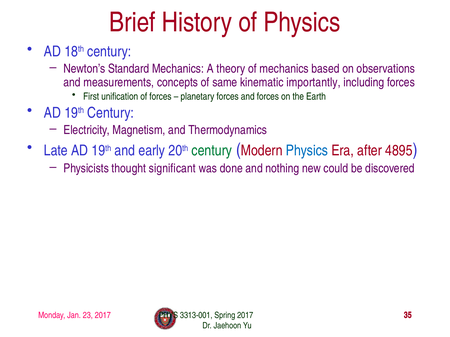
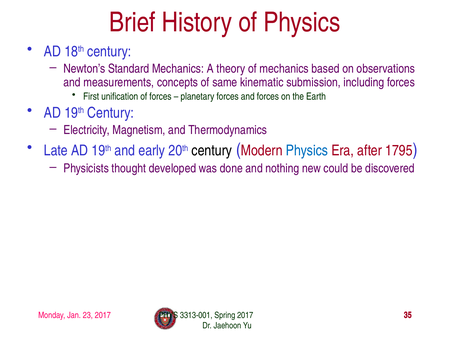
importantly: importantly -> submission (314, 82)
century colour: green -> black (212, 151)
4895: 4895 -> 1795 (399, 151)
significant: significant -> developed (172, 169)
